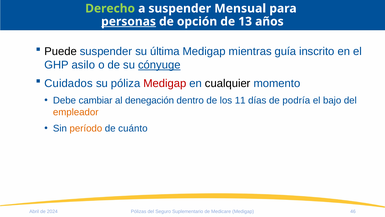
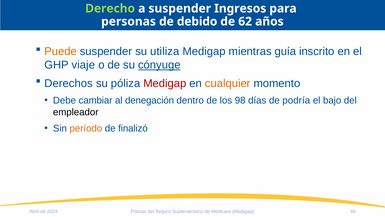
Mensual: Mensual -> Ingresos (240, 8)
personas underline: present -> none (129, 21)
opción: opción -> debido (197, 21)
13: 13 -> 62 (245, 21)
Puede colour: black -> orange (61, 51)
última: última -> utiliza (165, 51)
asilo: asilo -> viaje (83, 65)
Cuidados: Cuidados -> Derechos (69, 83)
cualquier colour: black -> orange (228, 83)
11: 11 -> 98 (240, 100)
empleador colour: orange -> black (76, 112)
cuánto: cuánto -> finalizó (133, 128)
